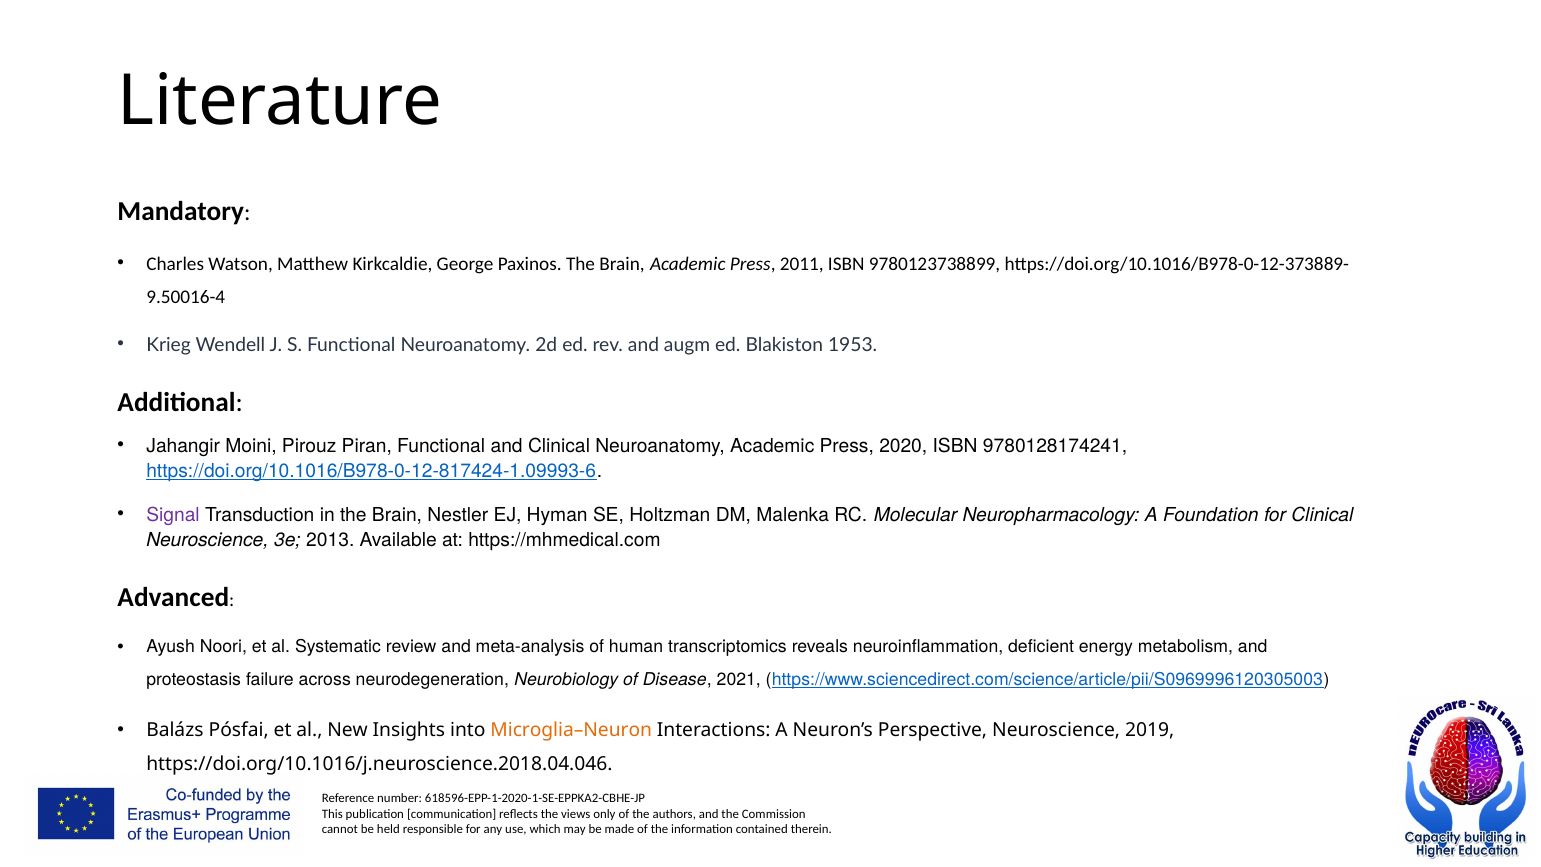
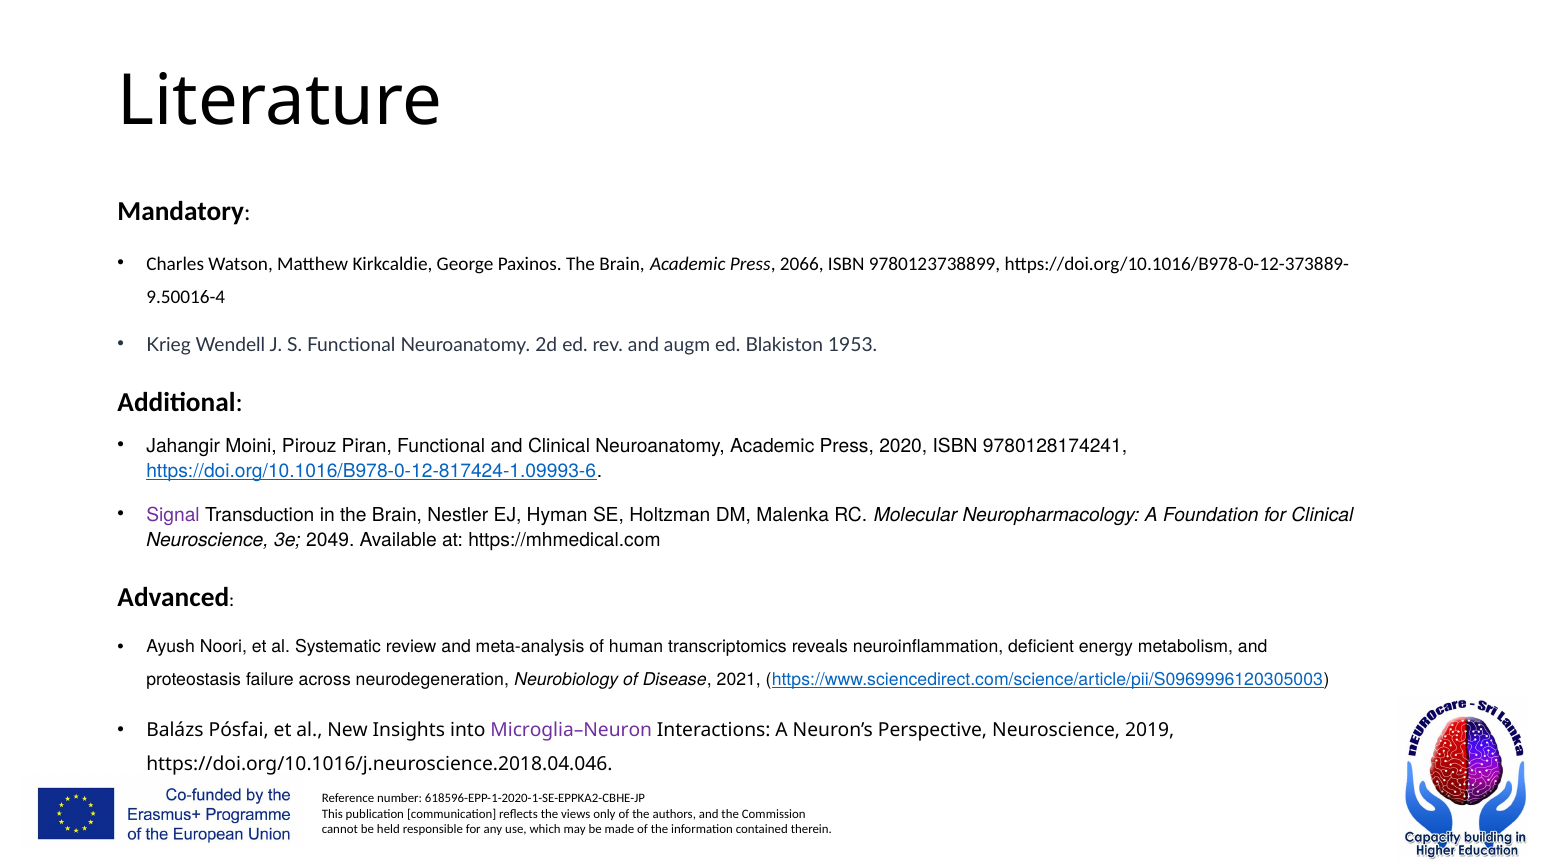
2011: 2011 -> 2066 (802, 264)
2013: 2013 -> 2049 (330, 540)
Microglia–Neuron colour: orange -> purple (571, 730)
